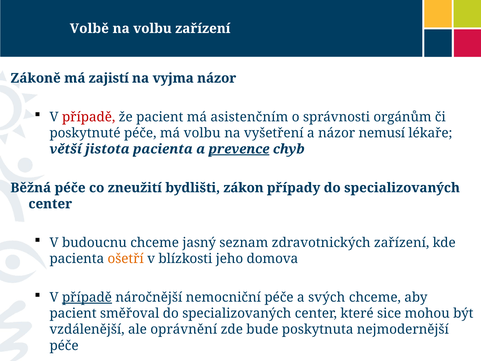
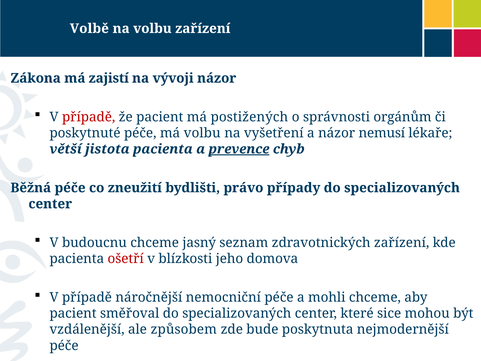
Zákoně: Zákoně -> Zákona (36, 78)
vyjma: vyjma -> vývoji (173, 78)
asistenčním: asistenčním -> postižených (249, 117)
zákon: zákon -> právo (243, 188)
ošetří colour: orange -> red (126, 259)
případě underline: present -> none (87, 297)
svých: svých -> mohli (327, 297)
oprávnění: oprávnění -> způsobem (184, 329)
